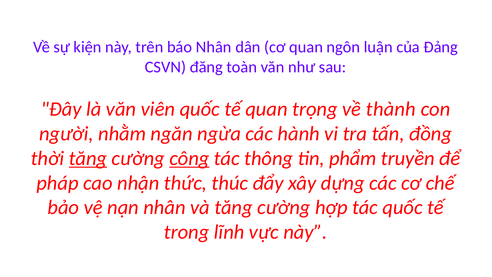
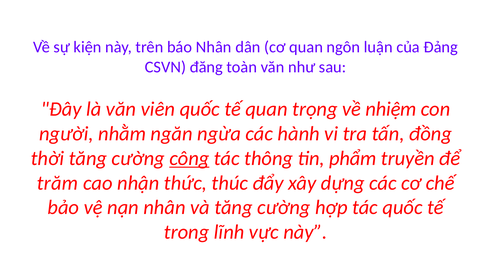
thành: thành -> nhiệm (391, 109)
tăng underline: present -> none (88, 158)
pháp: pháp -> trăm (57, 183)
